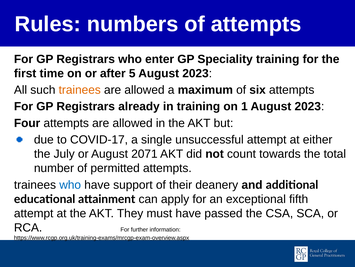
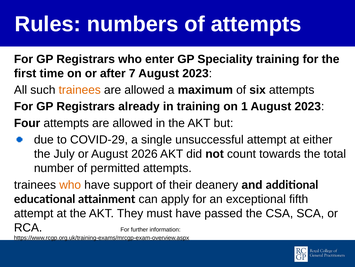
5: 5 -> 7 (132, 73)
COVID-17: COVID-17 -> COVID-29 (99, 139)
2071: 2071 -> 2026 (144, 154)
who colour: blue -> orange (70, 184)
